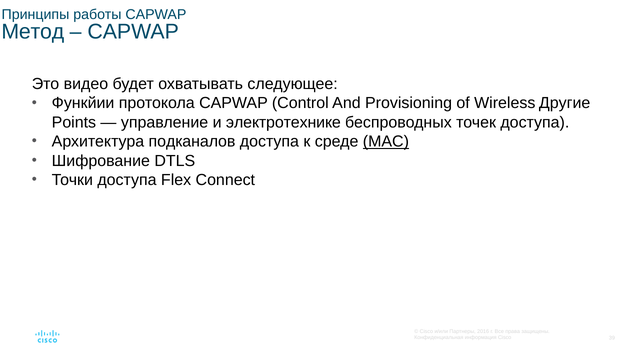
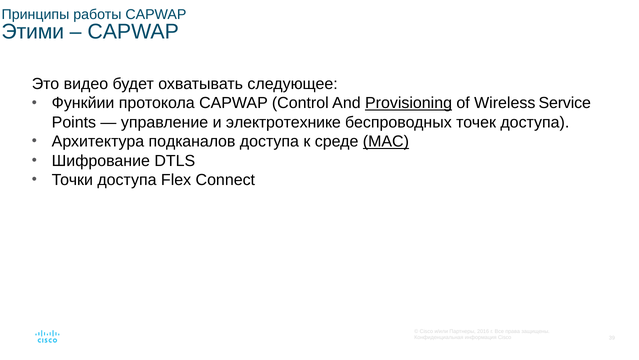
Метод: Метод -> Этими (33, 31)
Provisioning underline: none -> present (409, 103)
Другие: Другие -> Service (565, 103)
